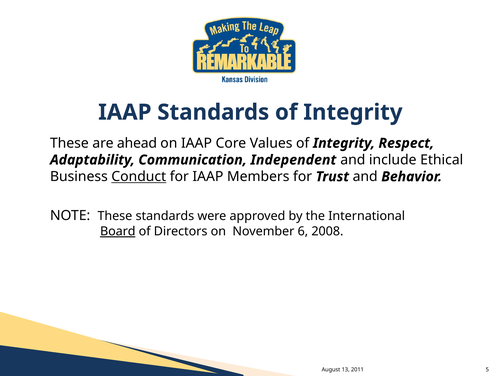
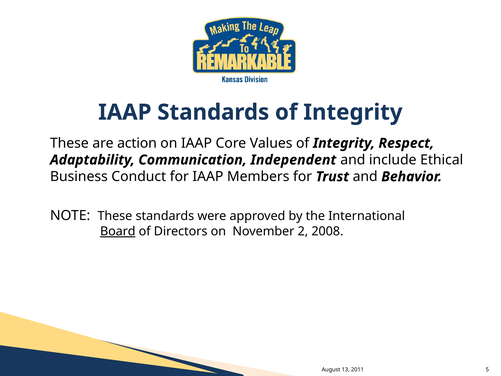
ahead: ahead -> action (137, 143)
Conduct underline: present -> none (139, 177)
6: 6 -> 2 (303, 231)
